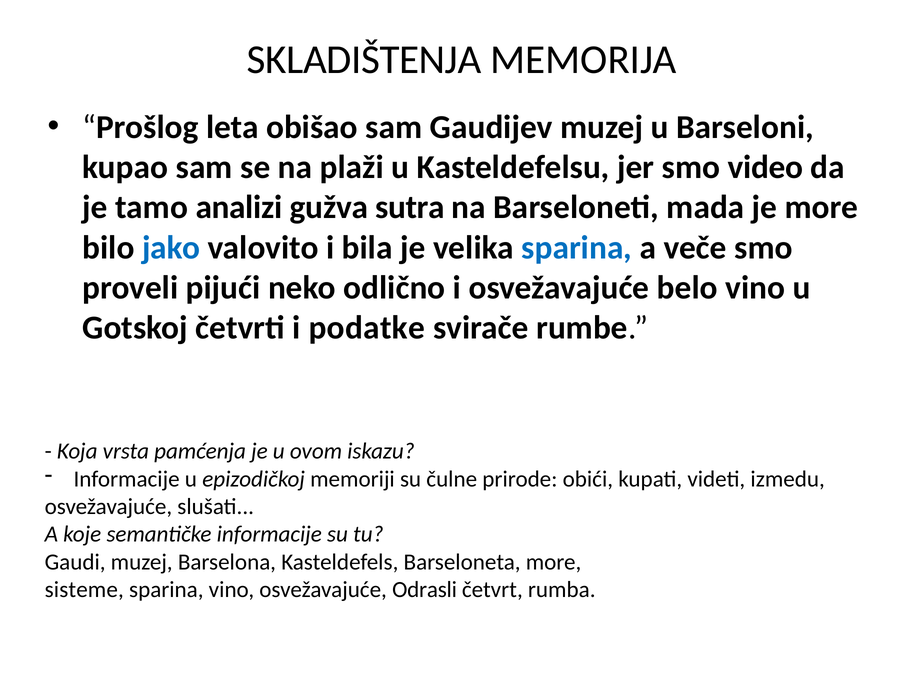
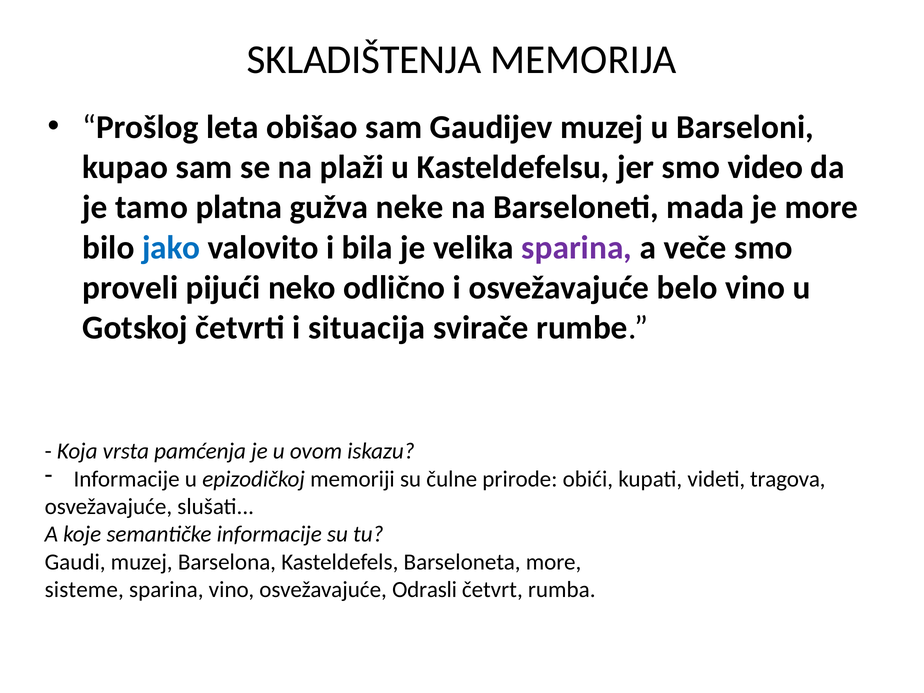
analizi: analizi -> platna (239, 207)
sutra: sutra -> neke (410, 207)
sparina colour: blue -> purple (577, 248)
podatke: podatke -> situacija (367, 328)
izmedu: izmedu -> tragova (788, 479)
